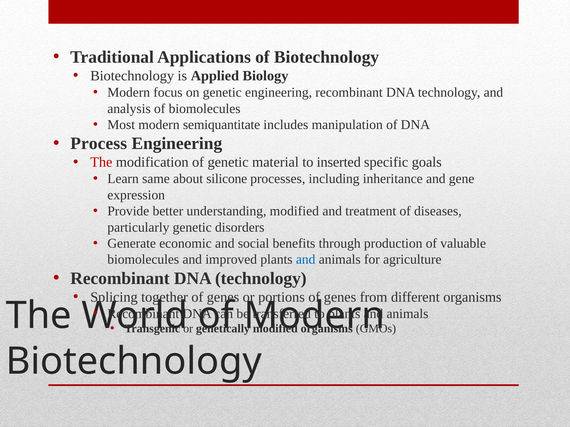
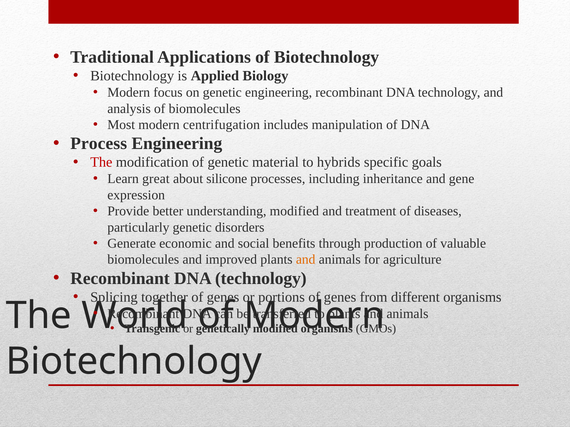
semiquantitate: semiquantitate -> centrifugation (221, 125)
inserted: inserted -> hybrids (339, 162)
same: same -> great (156, 179)
and colour: blue -> orange (306, 260)
